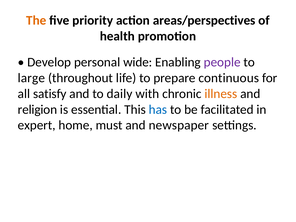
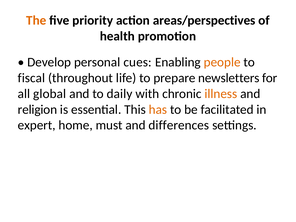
wide: wide -> cues (138, 62)
people colour: purple -> orange (222, 62)
large: large -> fiscal (31, 78)
continuous: continuous -> newsletters (229, 78)
satisfy: satisfy -> global (50, 94)
has colour: blue -> orange (158, 109)
newspaper: newspaper -> differences (179, 125)
